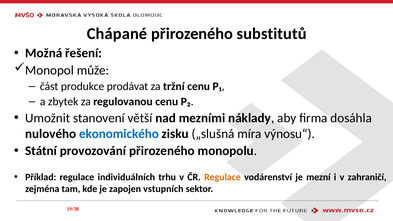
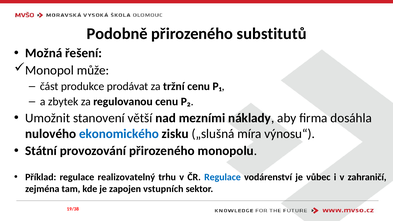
Chápané: Chápané -> Podobně (117, 34)
individuálních: individuálních -> realizovatelný (126, 177)
Regulace colour: orange -> blue (222, 177)
mezní: mezní -> vůbec (318, 177)
